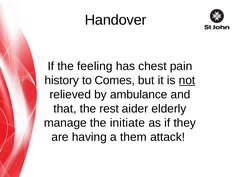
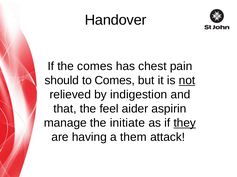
the feeling: feeling -> comes (95, 67)
history: history -> should (62, 81)
ambulance: ambulance -> indigestion (139, 95)
rest: rest -> feel (109, 109)
elderly: elderly -> aspirin (169, 109)
they underline: none -> present (185, 123)
